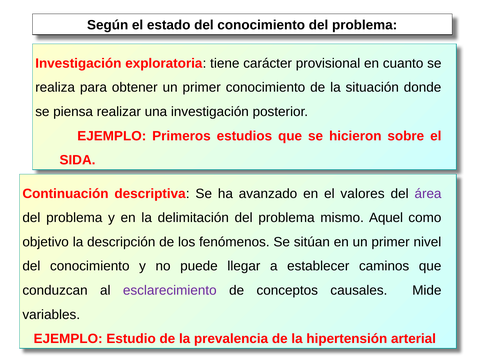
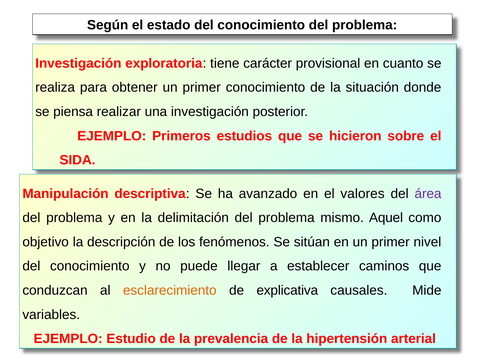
Continuación: Continuación -> Manipulación (65, 194)
esclarecimiento colour: purple -> orange (170, 291)
conceptos: conceptos -> explicativa (287, 291)
